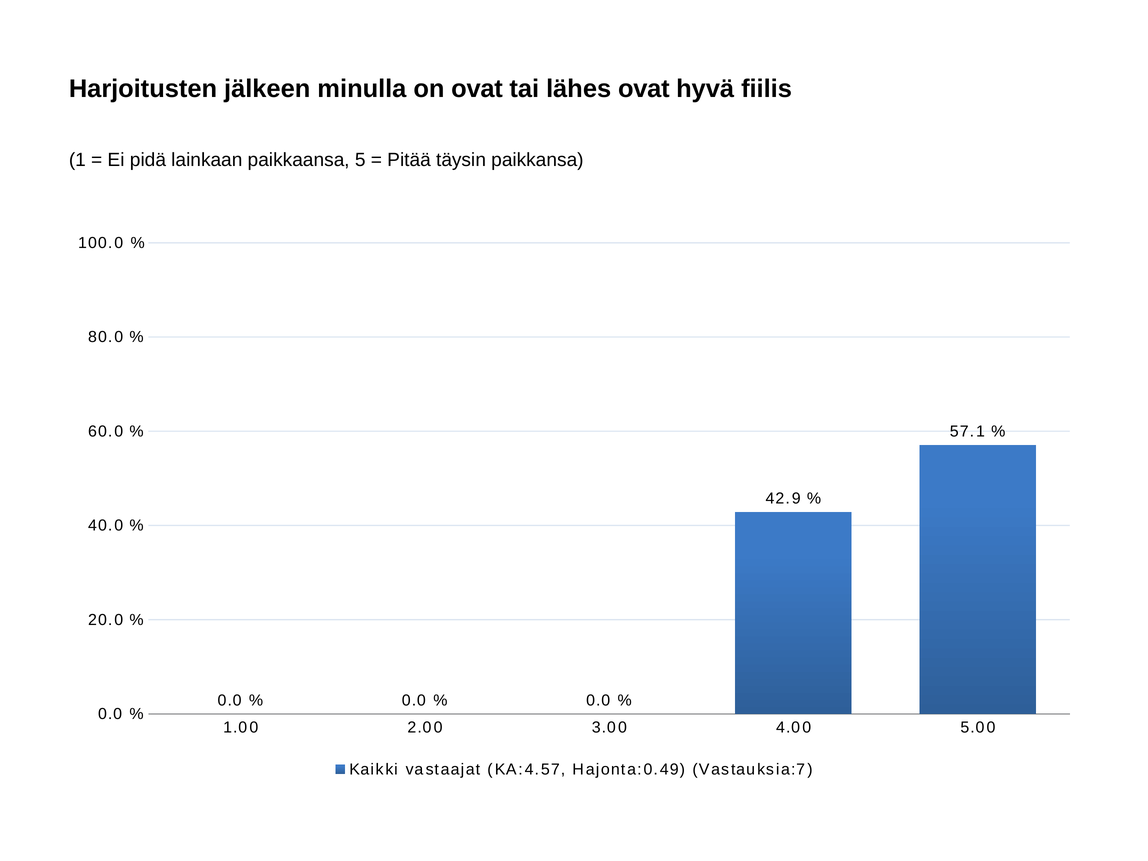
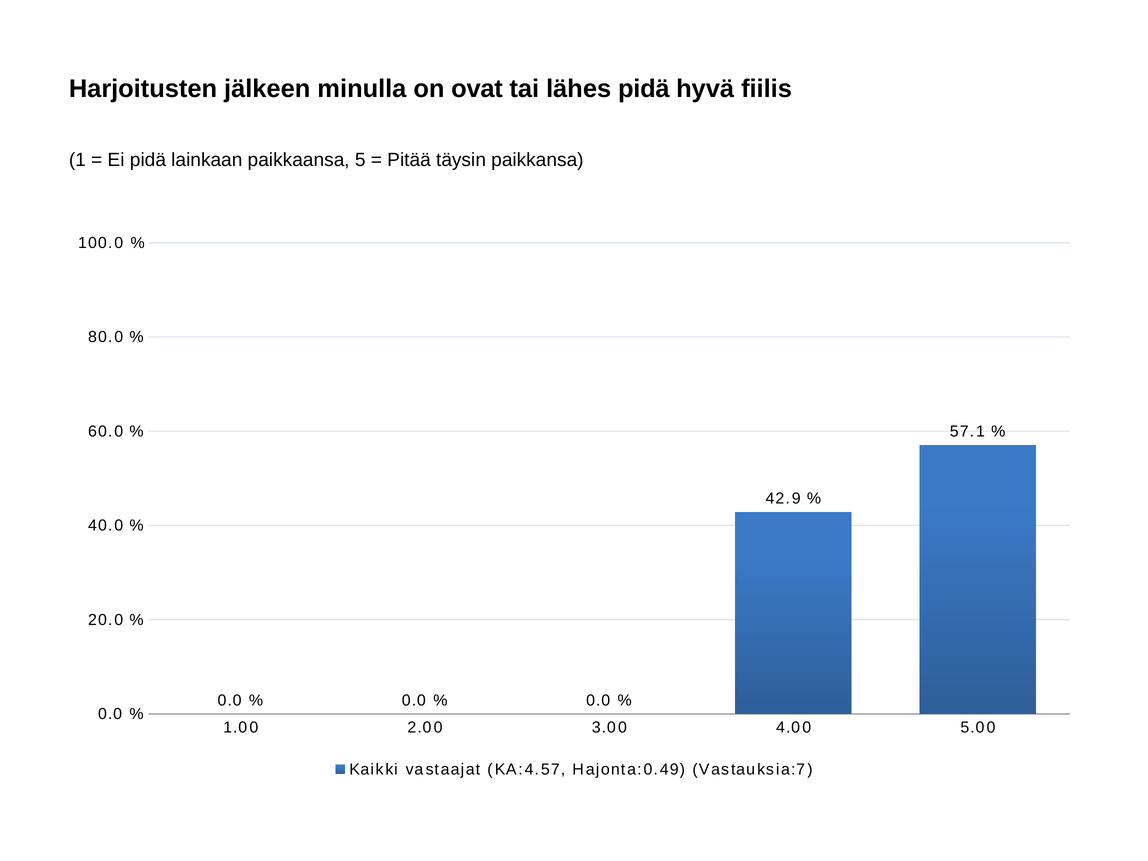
lähes ovat: ovat -> pidä (644, 89)
